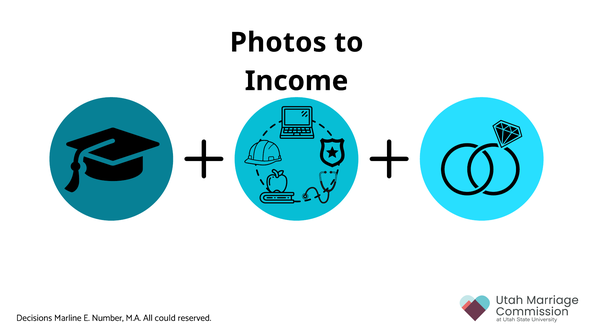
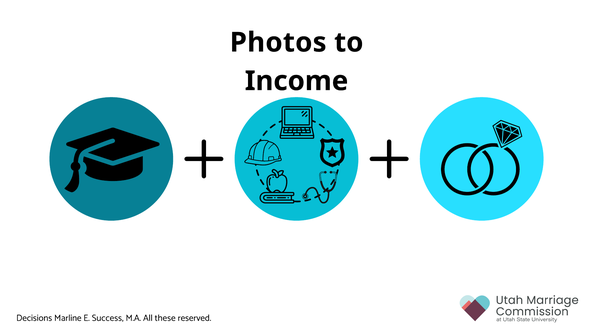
Number: Number -> Success (108, 318)
could: could -> these (165, 318)
